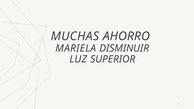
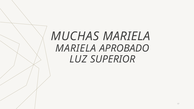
MUCHAS AHORRO: AHORRO -> MARIELA (126, 36)
DISMINUIR: DISMINUIR -> APROBADO (124, 48)
